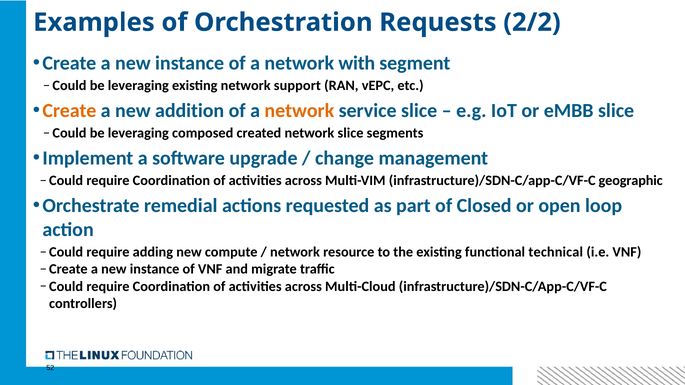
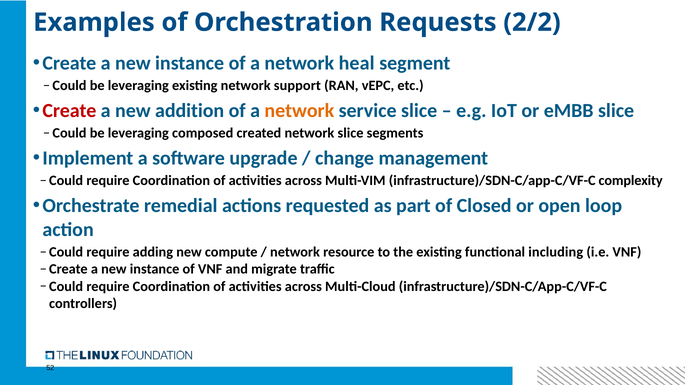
with: with -> heal (357, 63)
Create colour: orange -> red (69, 111)
geographic: geographic -> complexity (631, 181)
technical: technical -> including (556, 252)
